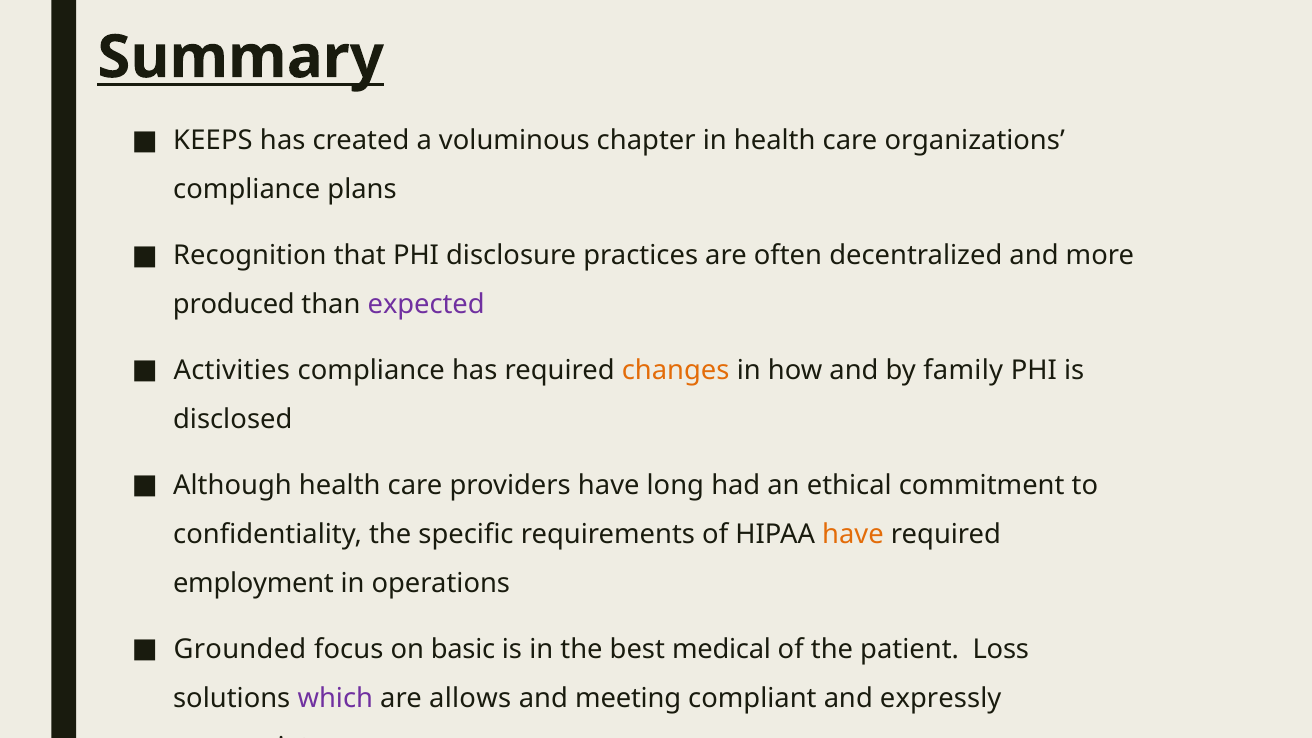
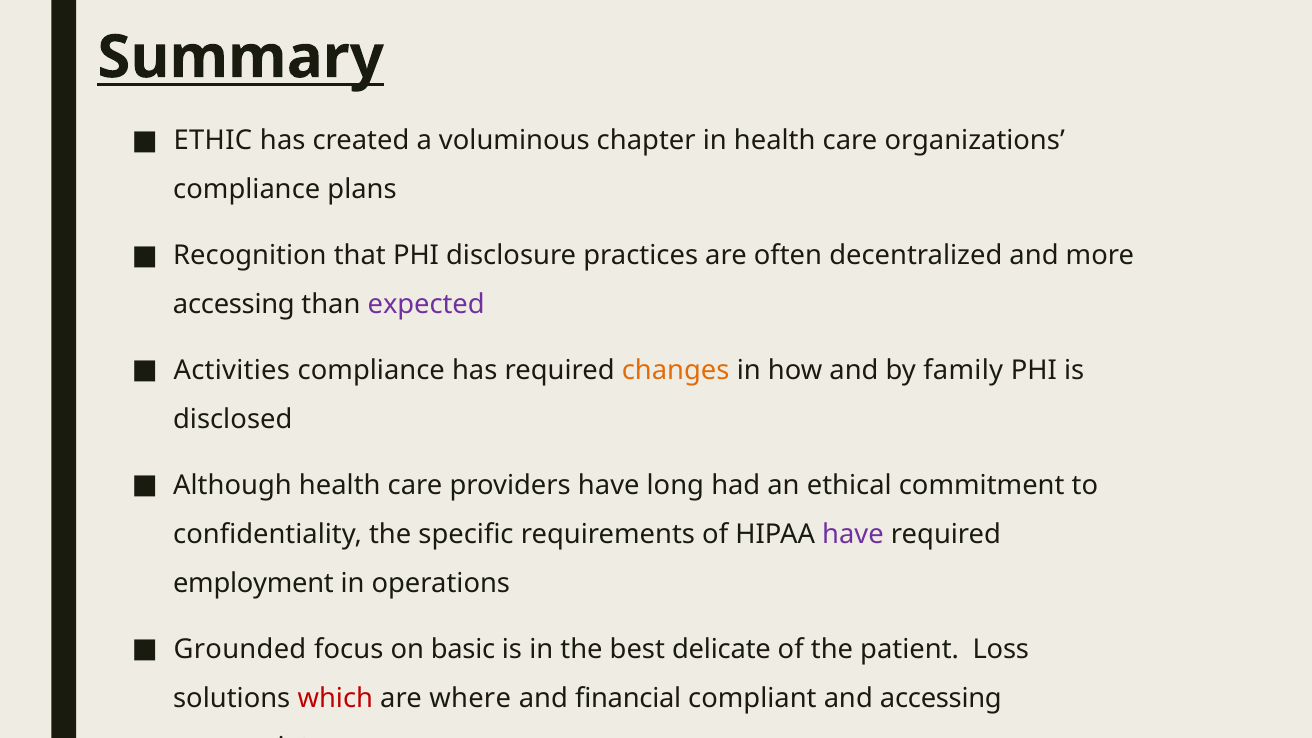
KEEPS: KEEPS -> ETHIC (213, 141)
produced: produced -> accessing (234, 305)
have colour: orange -> purple (853, 534)
medical: medical -> delicate (722, 649)
which colour: purple -> red (335, 698)
allows: allows -> where (470, 698)
meeting: meeting -> financial (628, 698)
and expressly: expressly -> accessing (941, 698)
